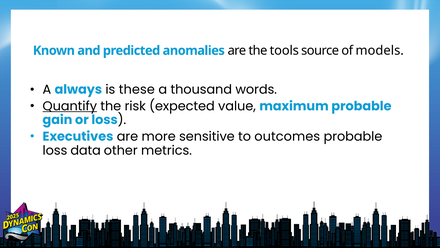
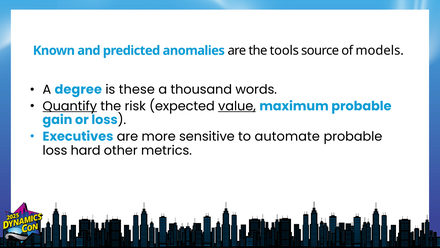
always: always -> degree (78, 90)
value underline: none -> present (237, 106)
outcomes: outcomes -> automate (287, 136)
data: data -> hard (86, 150)
